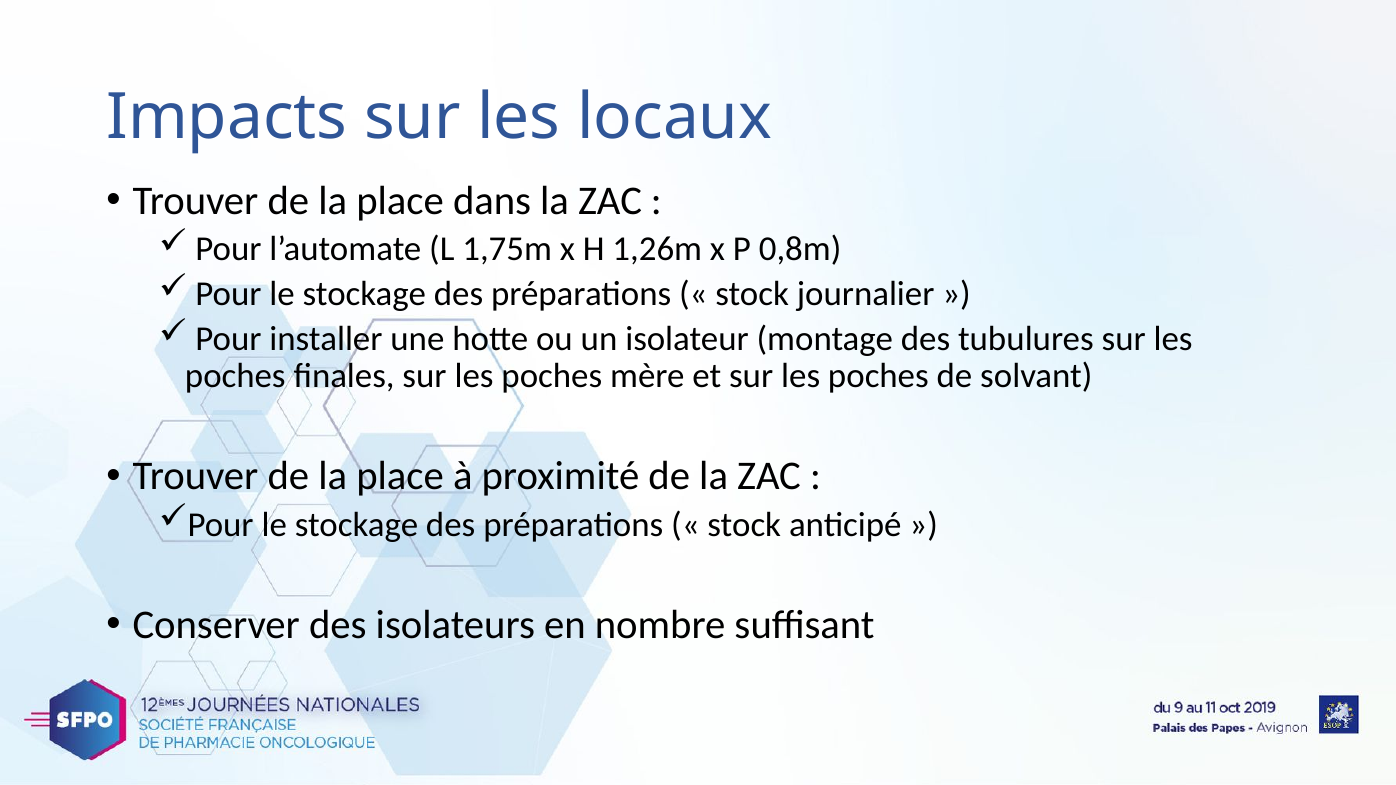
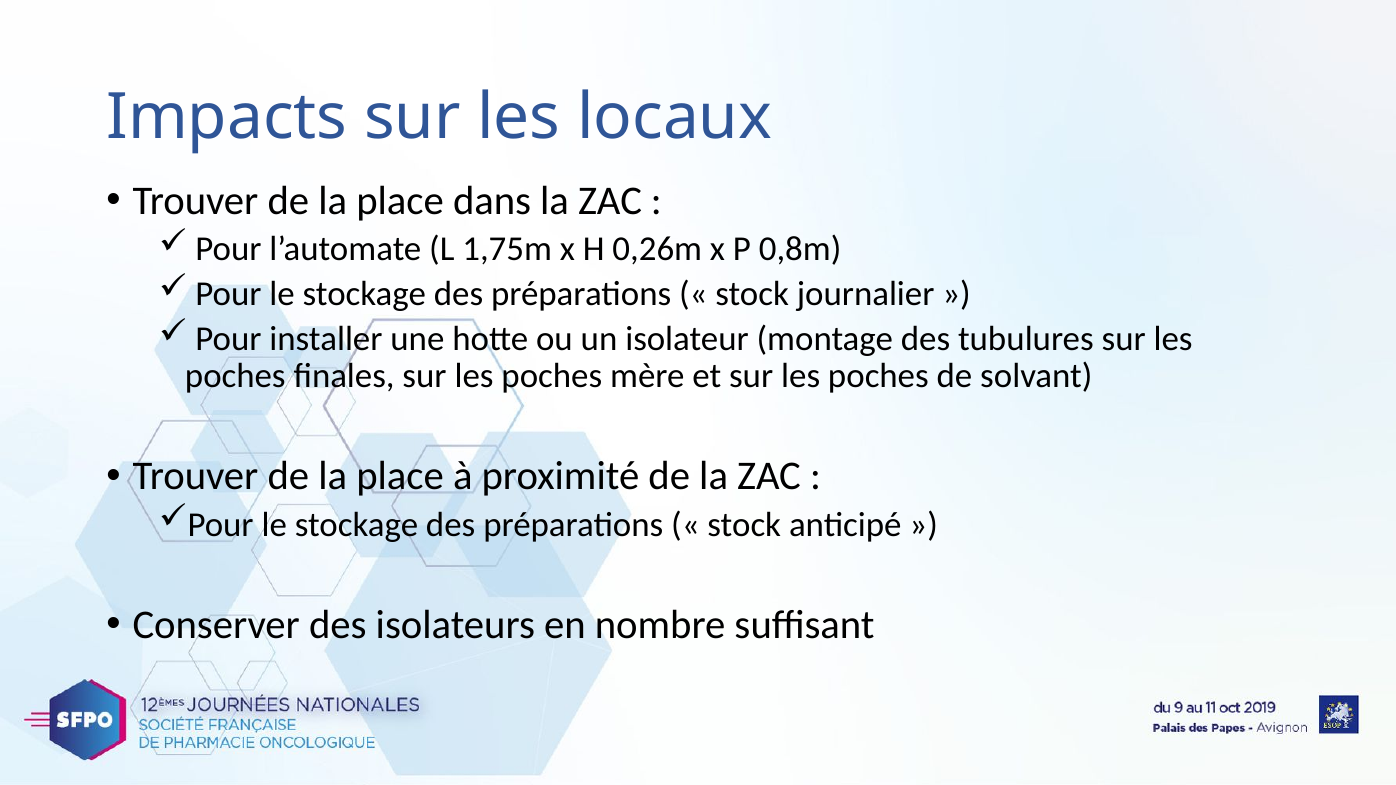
1,26m: 1,26m -> 0,26m (657, 249)
